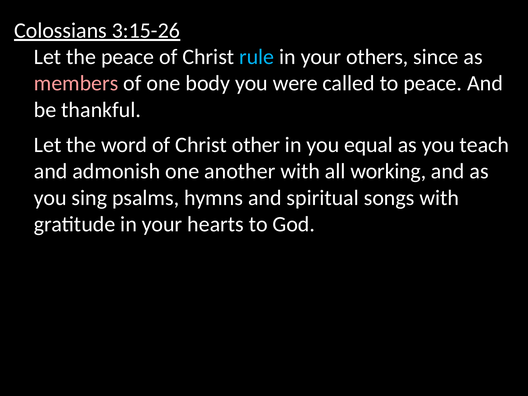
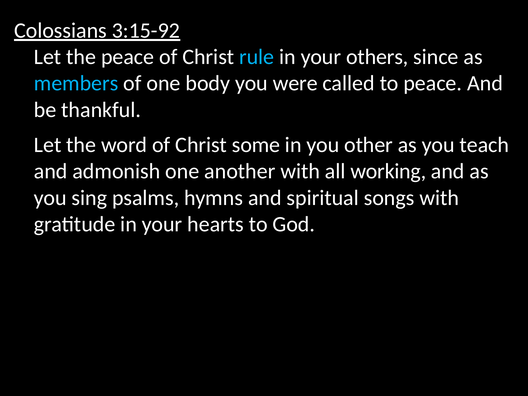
3:15-26: 3:15-26 -> 3:15-92 (146, 31)
members colour: pink -> light blue (76, 83)
other: other -> some (256, 145)
equal: equal -> other (369, 145)
